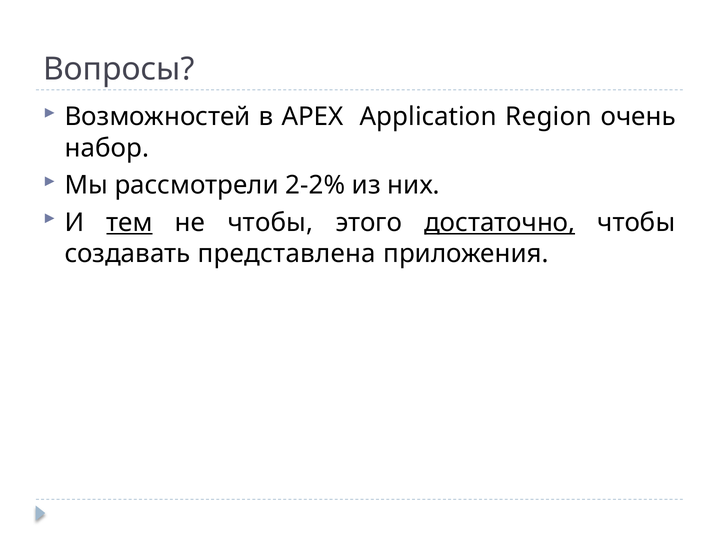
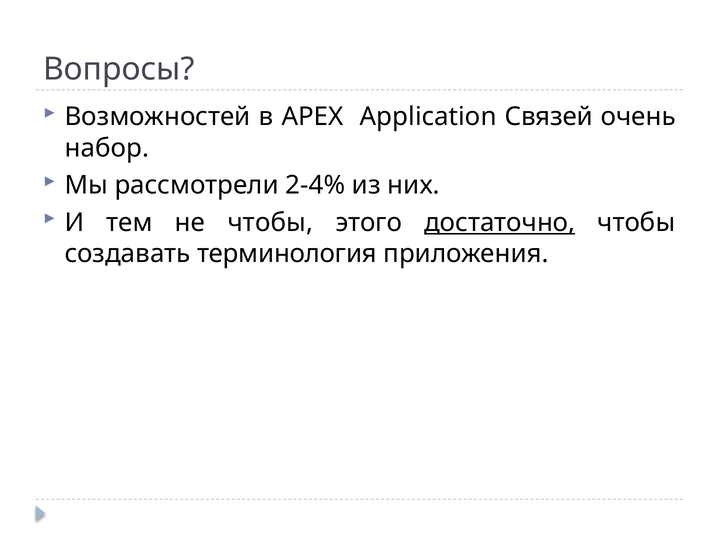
Region: Region -> Связей (549, 117)
2-2%: 2-2% -> 2-4% (315, 185)
тем underline: present -> none (130, 223)
представлена: представлена -> терминология (287, 254)
